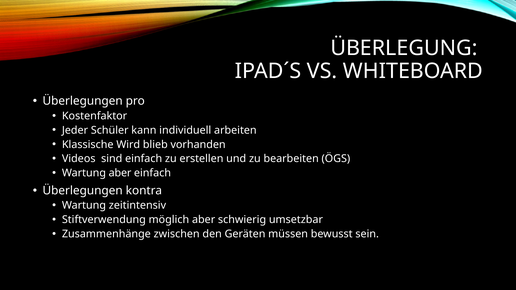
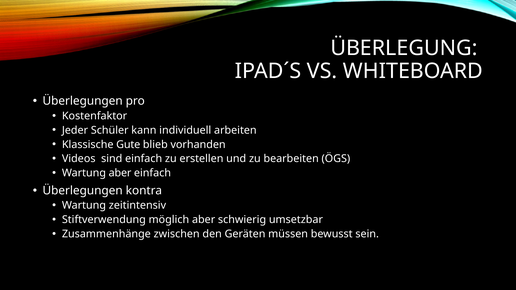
Wird: Wird -> Gute (128, 145)
